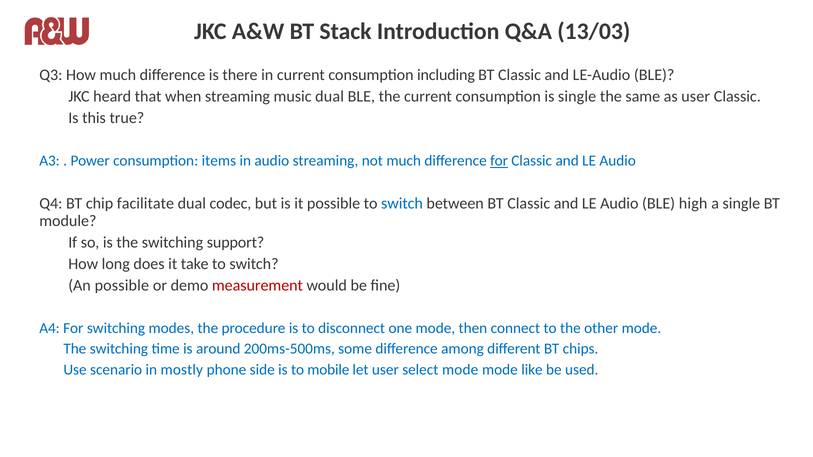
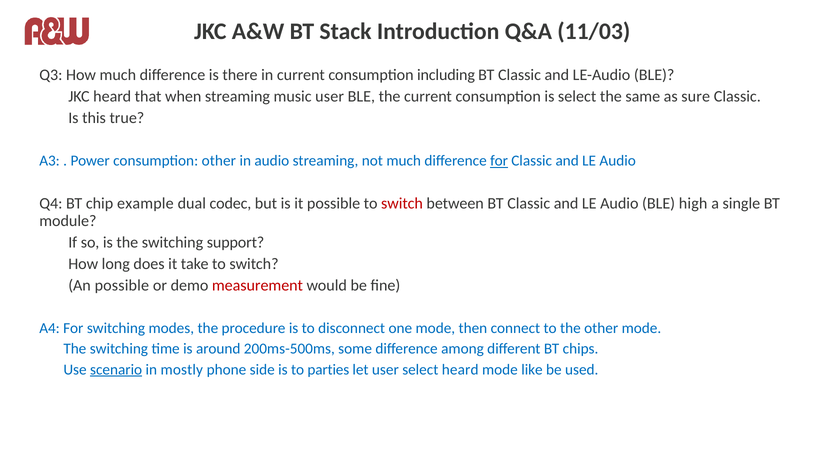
13/03: 13/03 -> 11/03 (594, 31)
music dual: dual -> user (330, 97)
is single: single -> select (577, 97)
as user: user -> sure (696, 97)
consumption items: items -> other (219, 161)
facilitate: facilitate -> example (145, 204)
switch colour: blue -> red (402, 204)
scenario underline: none -> present (116, 370)
mobile: mobile -> parties (328, 370)
select mode: mode -> heard (460, 370)
